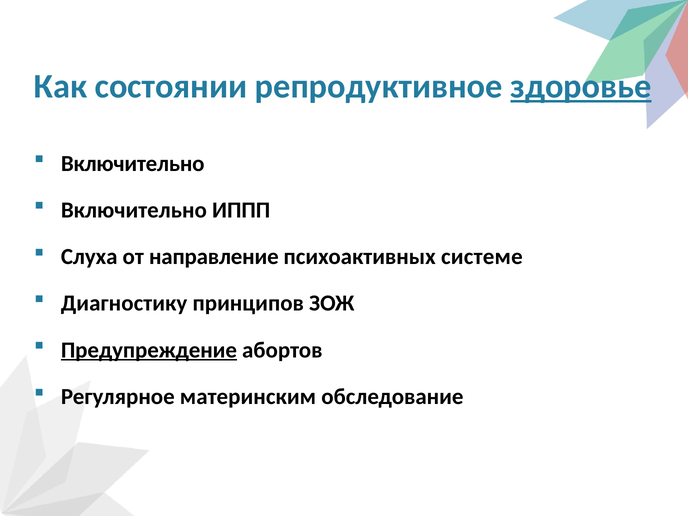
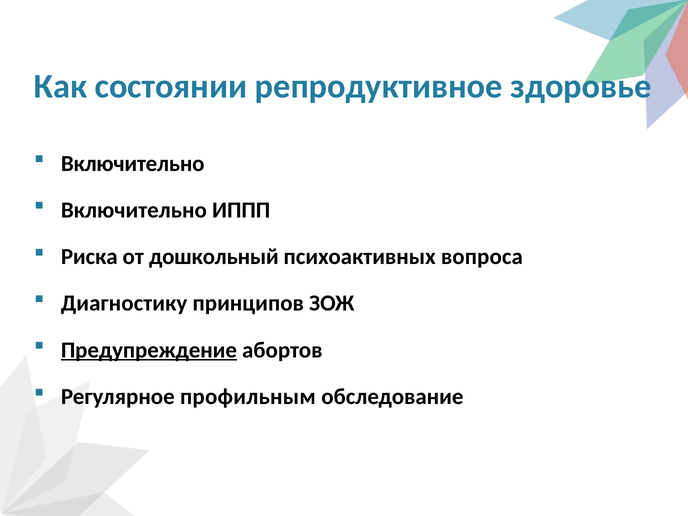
здоровье underline: present -> none (581, 86)
Слуха: Слуха -> Риска (89, 257)
направление: направление -> дошкольный (214, 257)
системе: системе -> вопроса (482, 257)
материнским: материнским -> профильным (248, 397)
